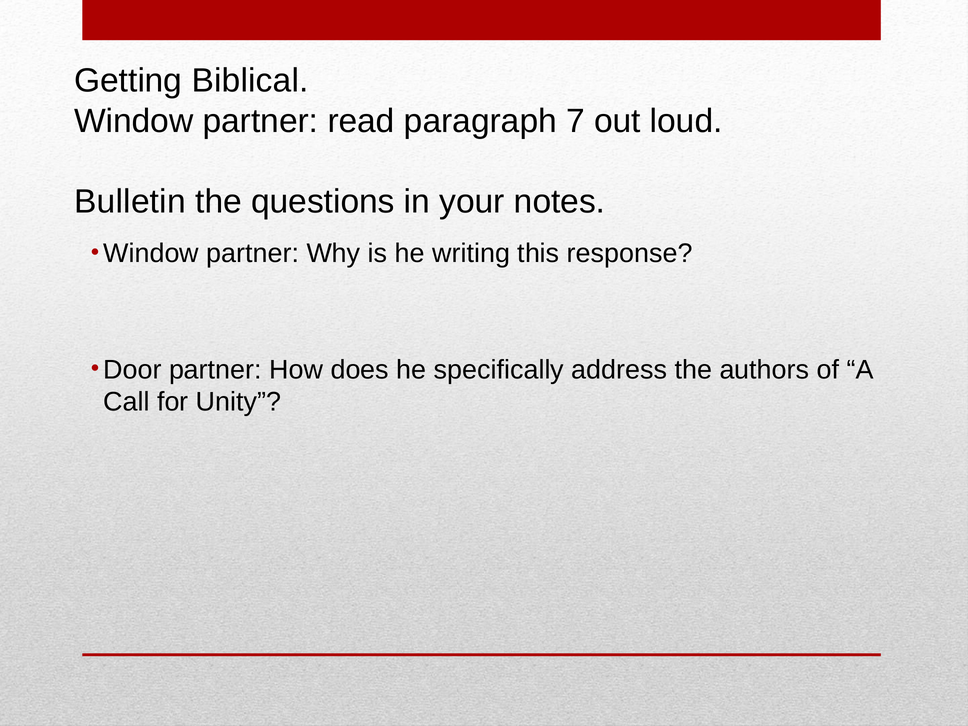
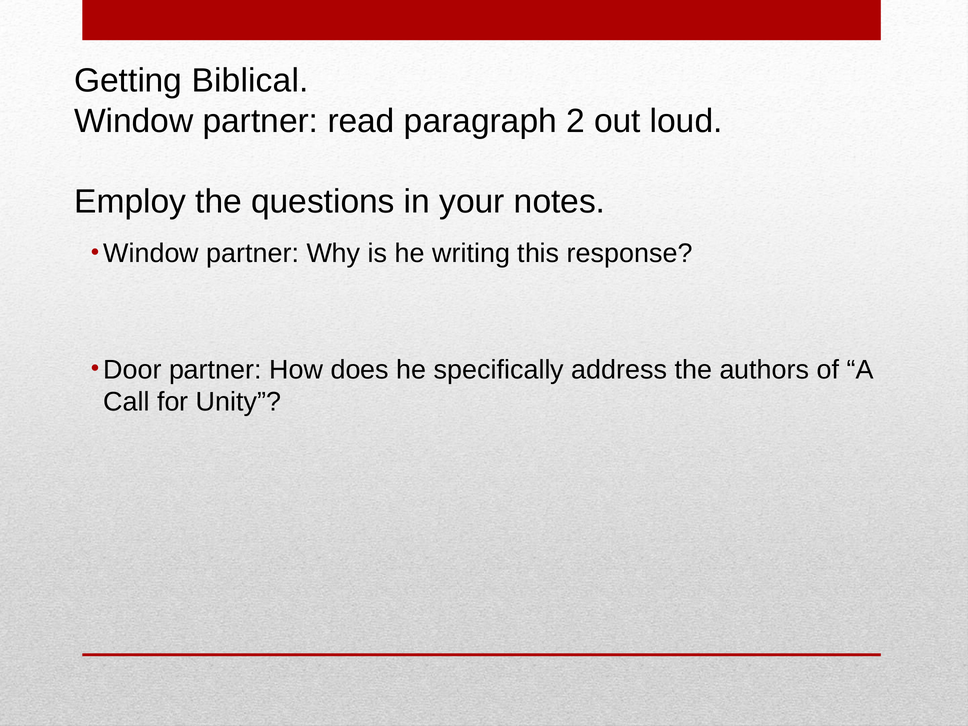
7: 7 -> 2 (575, 121)
Bulletin: Bulletin -> Employ (130, 202)
